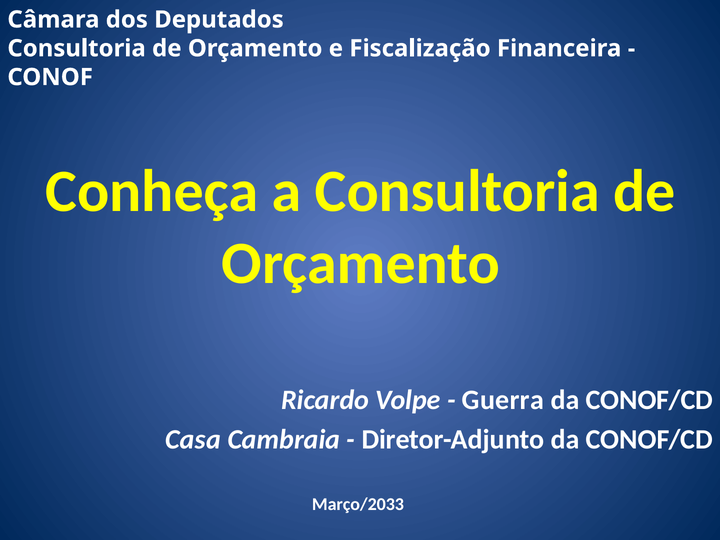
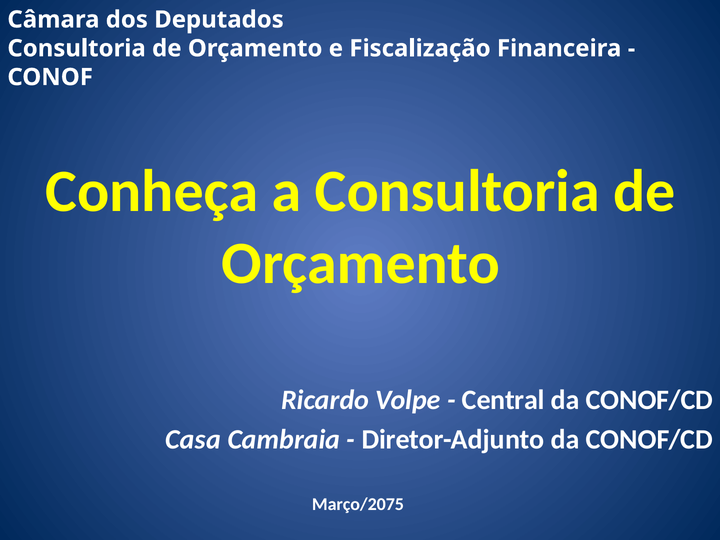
Guerra: Guerra -> Central (503, 400)
Março/2033: Março/2033 -> Março/2075 (358, 504)
